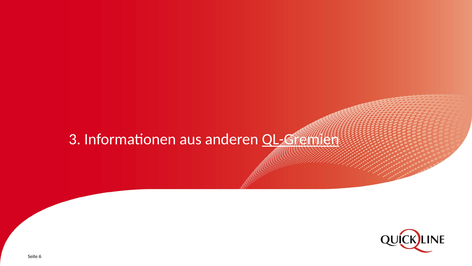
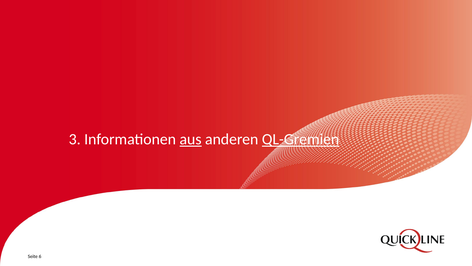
aus underline: none -> present (191, 139)
